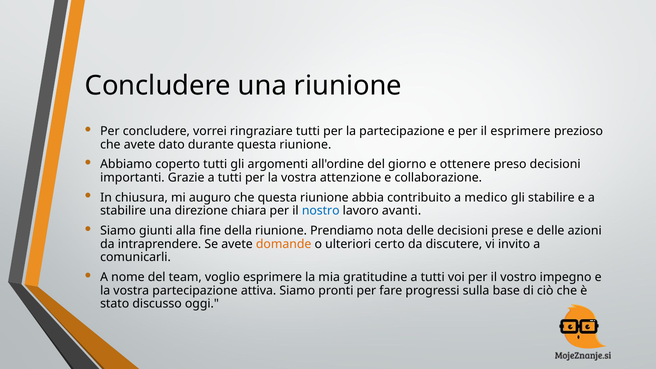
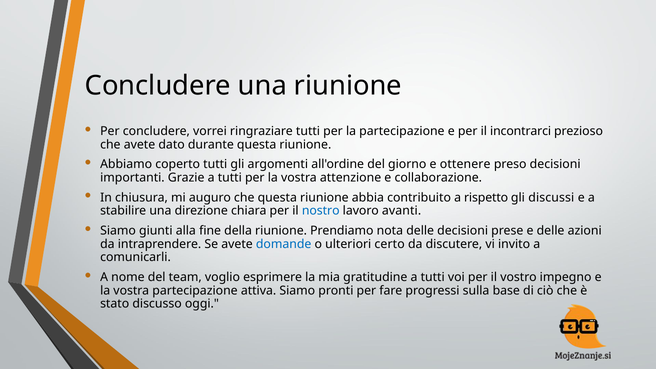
il esprimere: esprimere -> incontrarci (521, 131)
medico: medico -> rispetto (486, 198)
gli stabilire: stabilire -> discussi (551, 198)
domande colour: orange -> blue (284, 244)
